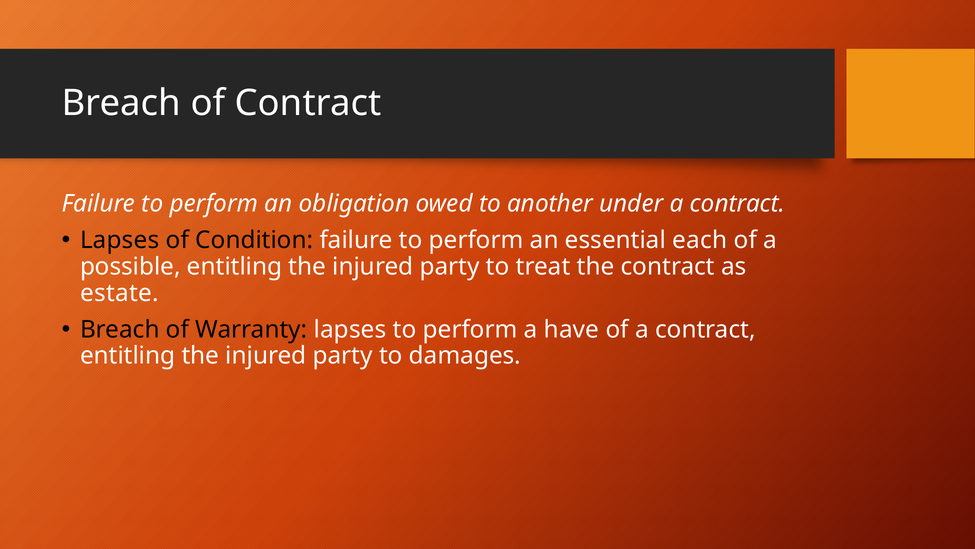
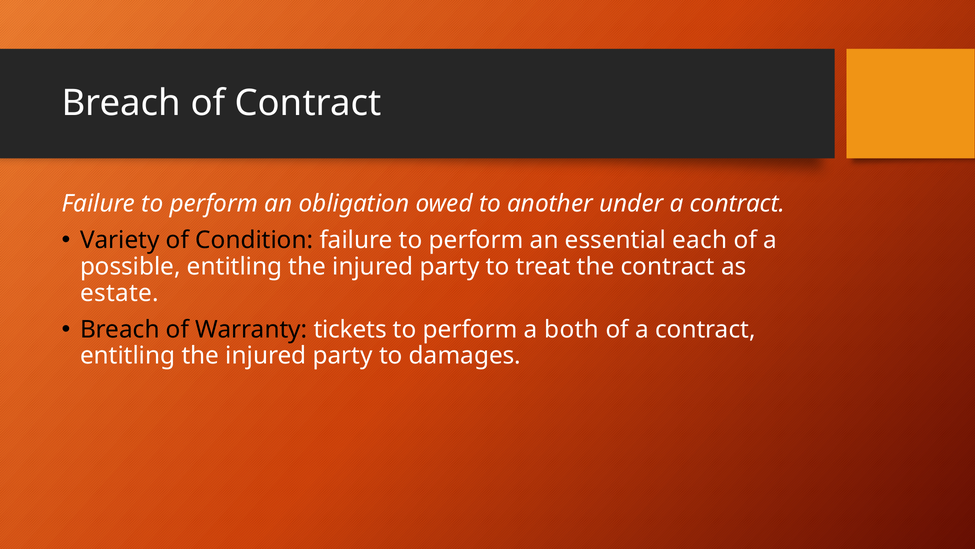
Lapses: Lapses -> Variety (120, 240)
Warranty lapses: lapses -> tickets (350, 329)
have: have -> both (572, 329)
